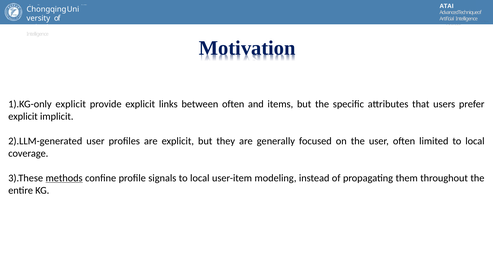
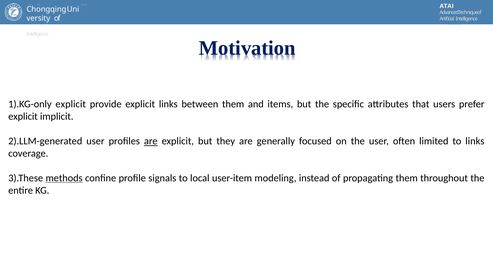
between often: often -> them (233, 104)
are underline: none -> present (151, 141)
limited to local: local -> links (475, 141)
